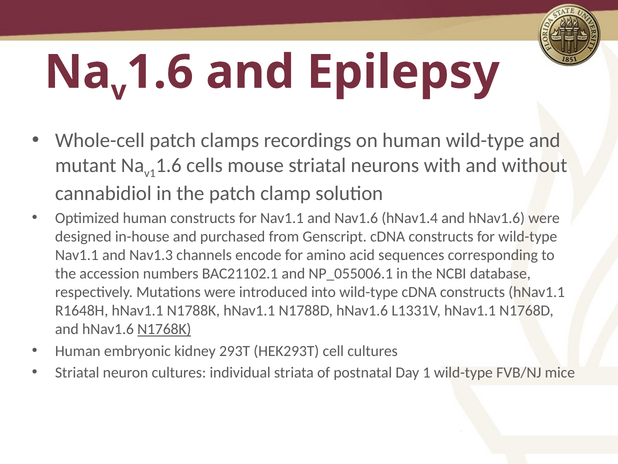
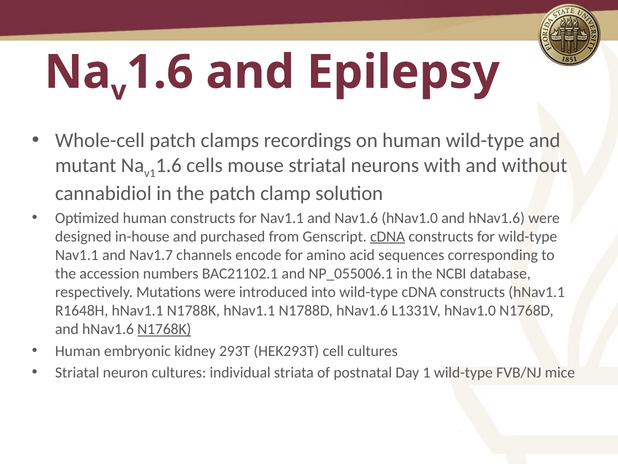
Nav1.6 hNav1.4: hNav1.4 -> hNav1.0 (410, 218)
cDNA underline: none -> present (388, 236)
Nav1.3: Nav1.3 -> Nav1.7 (151, 255)
L1331V hNav1.1: hNav1.1 -> hNav1.0 (470, 310)
